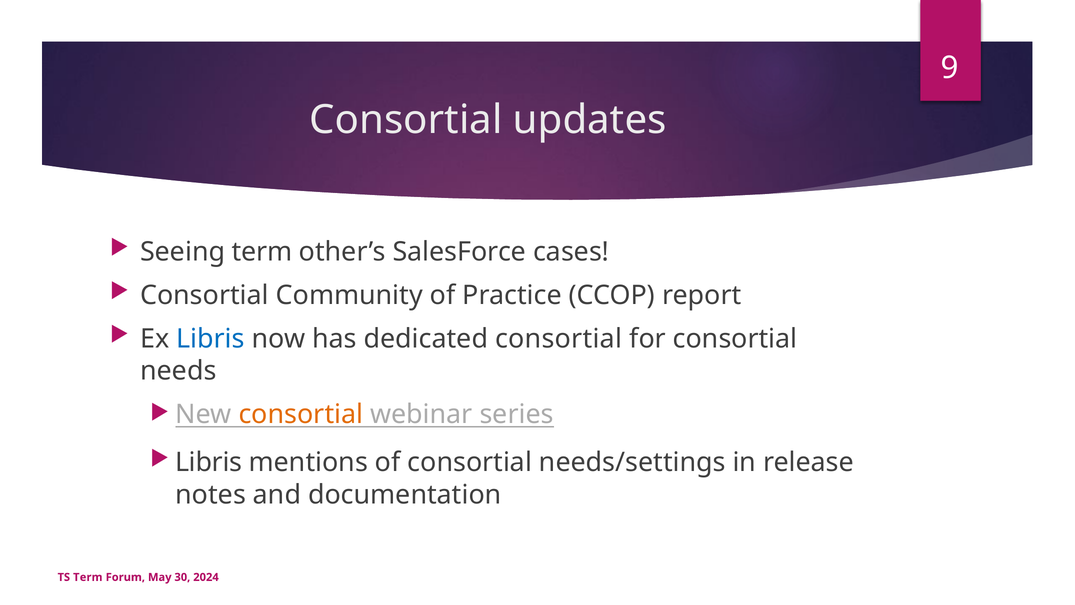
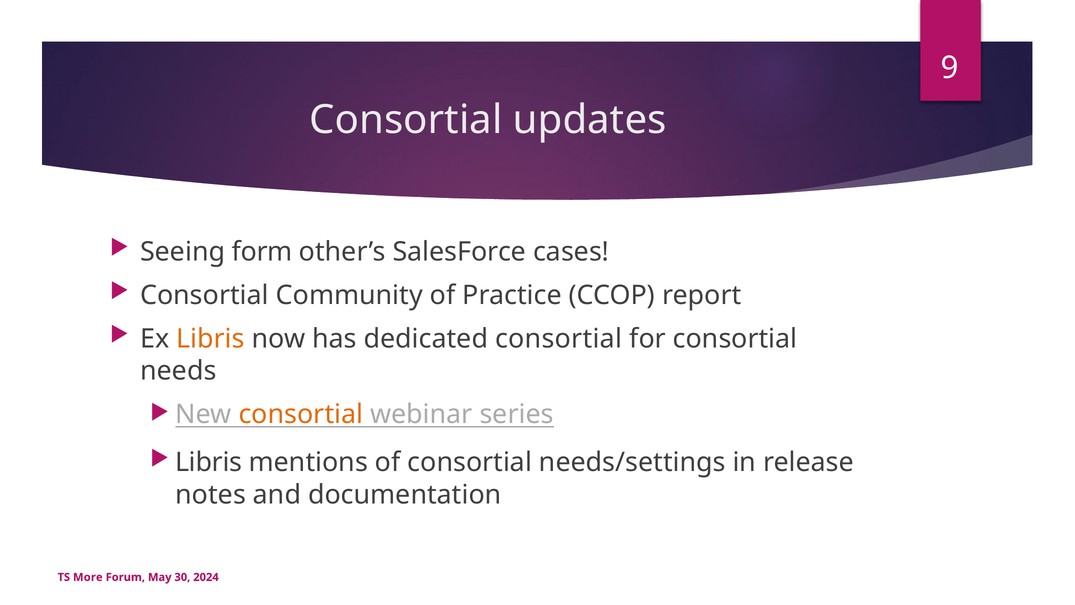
Seeing term: term -> form (262, 252)
Libris colour: blue -> orange (210, 339)
TS Term: Term -> More (88, 577)
